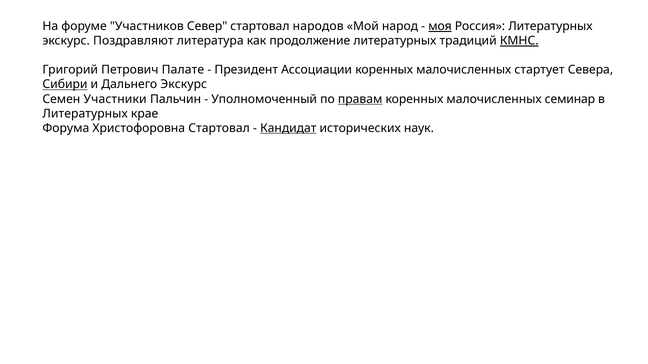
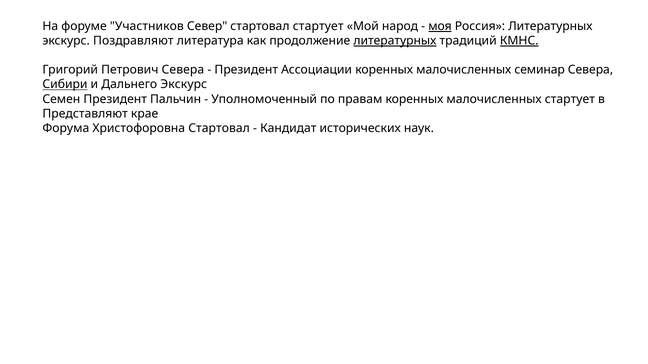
стартовал народов: народов -> стартует (318, 26)
литературных underline: none -> present (395, 41)
Петрович Палате: Палате -> Севера (183, 70)
стартует: стартует -> семинар (540, 70)
Семен Участники: Участники -> Президент (115, 99)
правам underline: present -> none (360, 99)
малочисленных семинар: семинар -> стартует (570, 99)
Литературных: Литературных -> Представляют (85, 114)
Кандидат underline: present -> none (288, 128)
